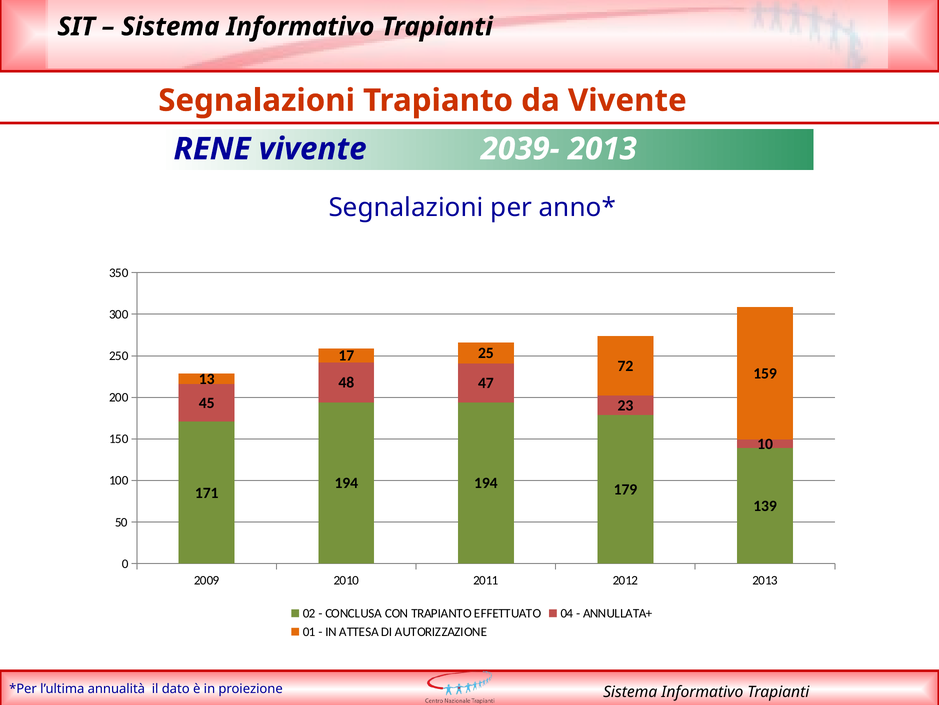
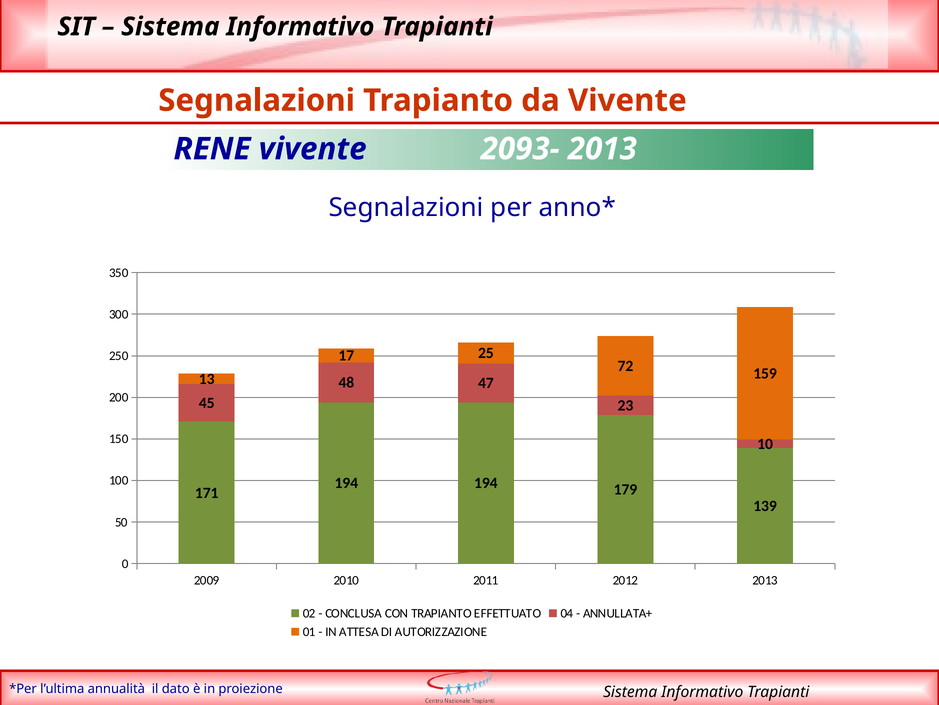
2039-: 2039- -> 2093- (520, 149)
